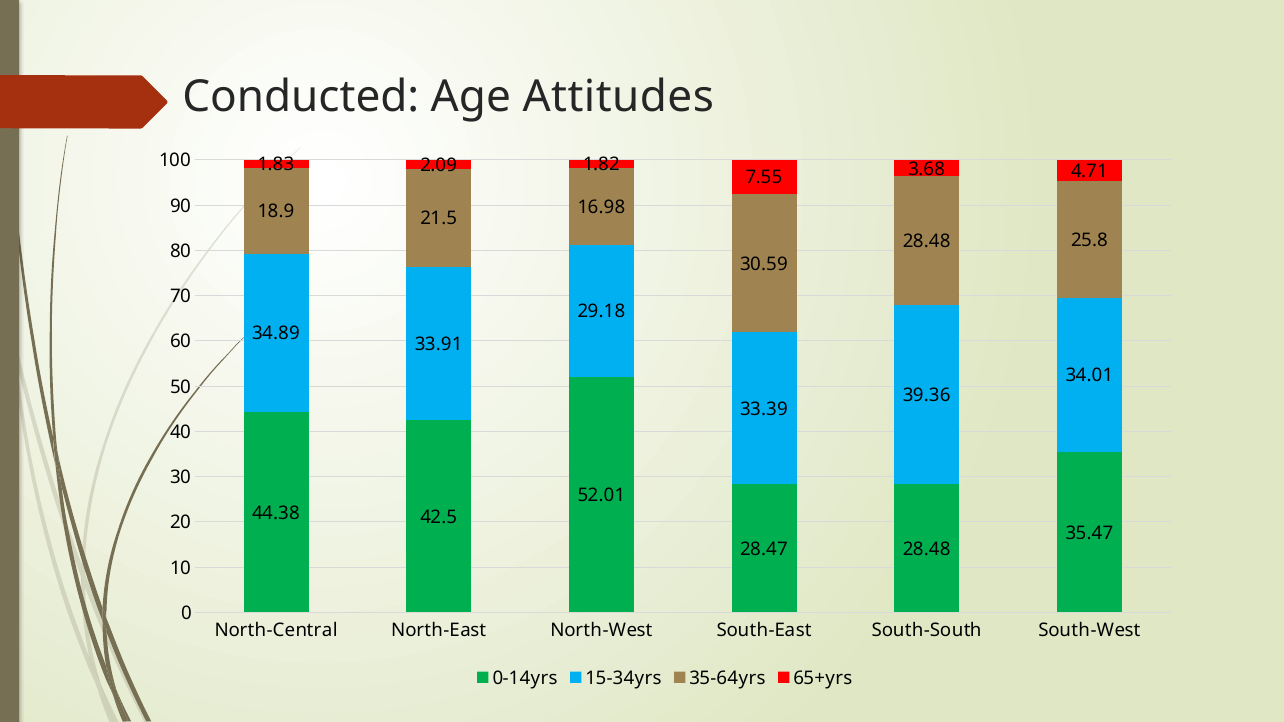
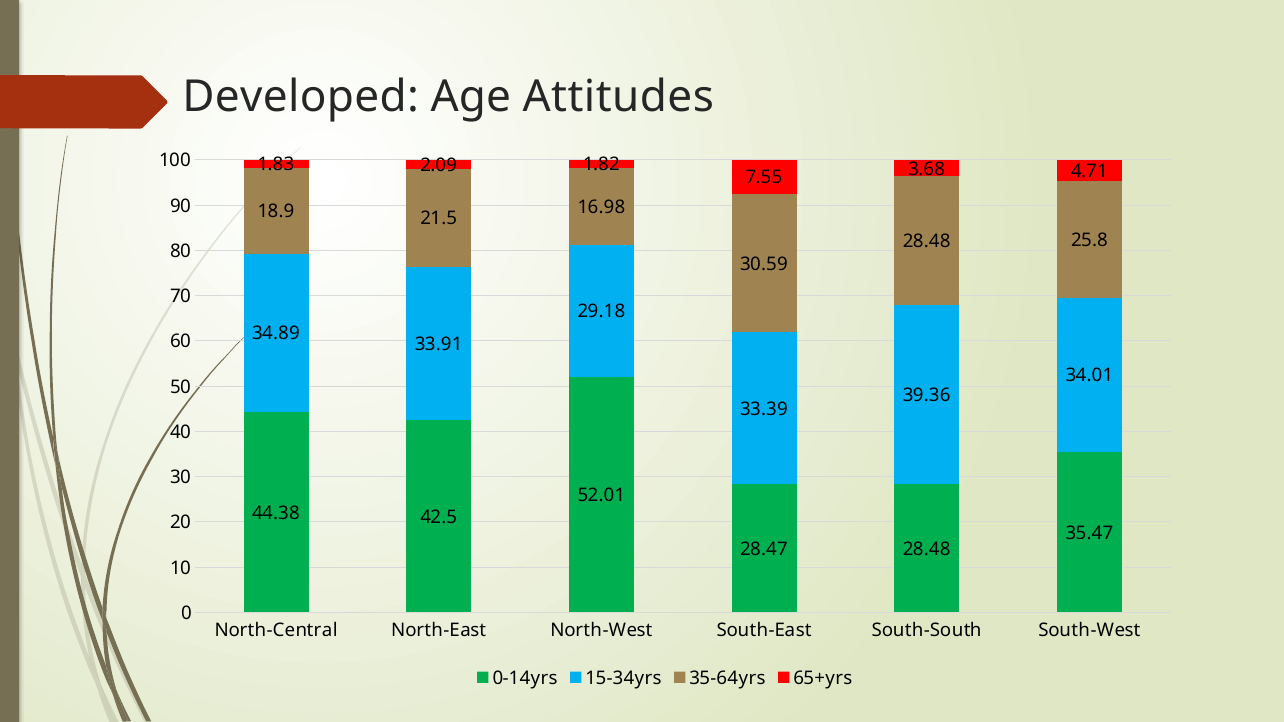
Conducted: Conducted -> Developed (301, 97)
